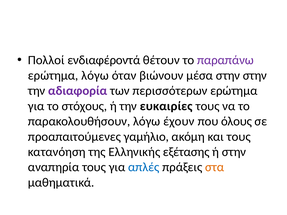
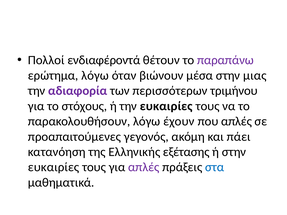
στην στην: στην -> μιας (255, 76)
περισσότερων ερώτημα: ερώτημα -> τριμήνου (234, 91)
που όλους: όλους -> απλές (236, 121)
γαμήλιο: γαμήλιο -> γεγονός (146, 137)
και τους: τους -> πάει (239, 137)
αναπηρία: αναπηρία -> ευκαιρίες (54, 167)
απλές colour: blue -> purple (144, 167)
στα colour: orange -> blue (215, 167)
